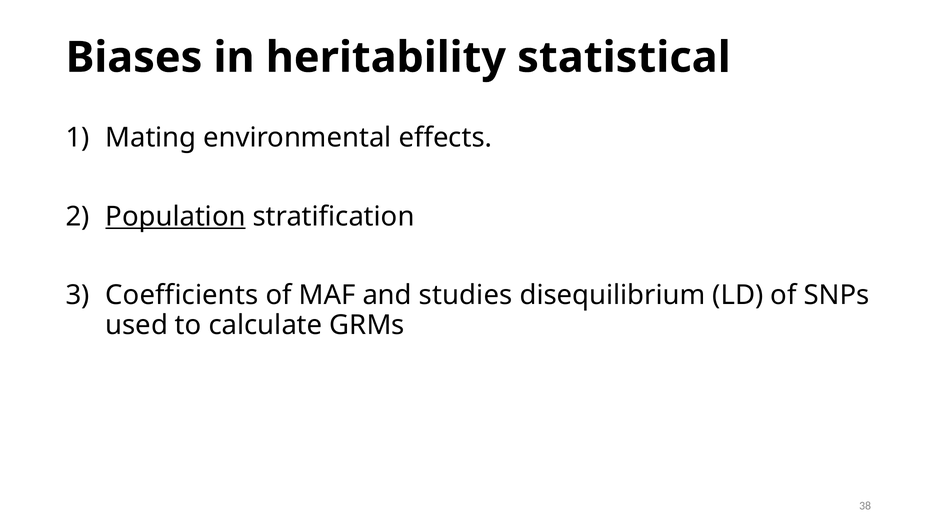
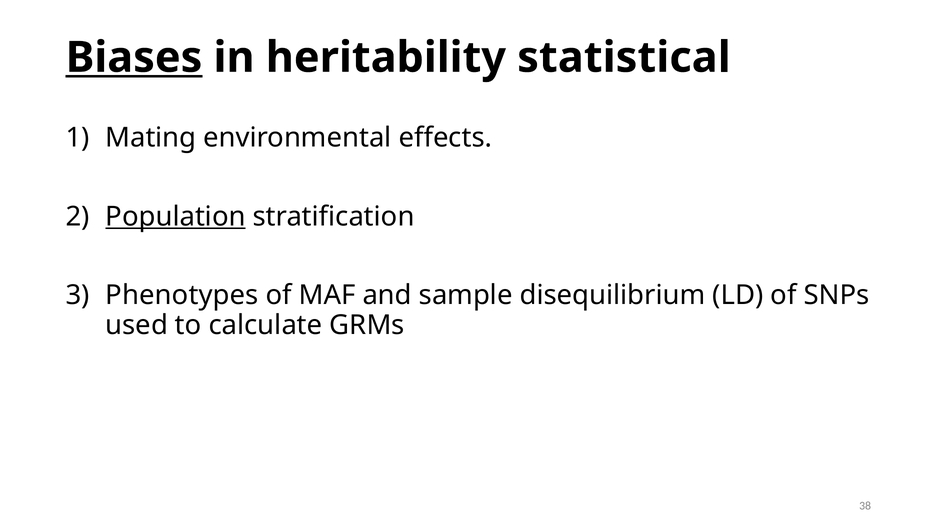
Biases underline: none -> present (134, 58)
Coefficients: Coefficients -> Phenotypes (182, 296)
studies: studies -> sample (466, 296)
